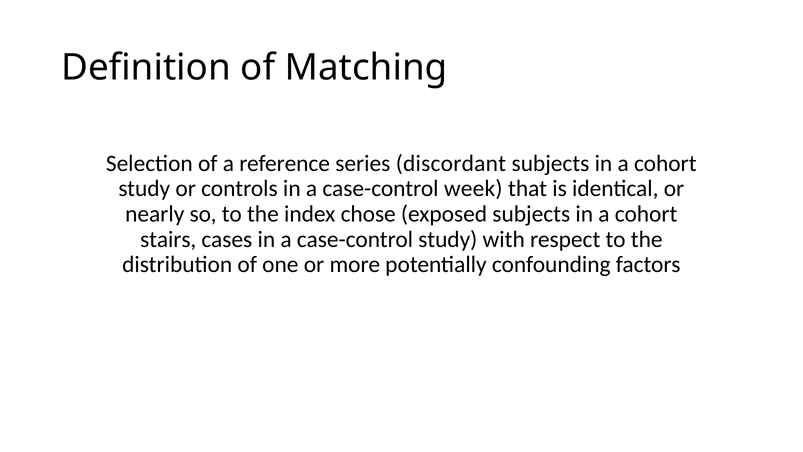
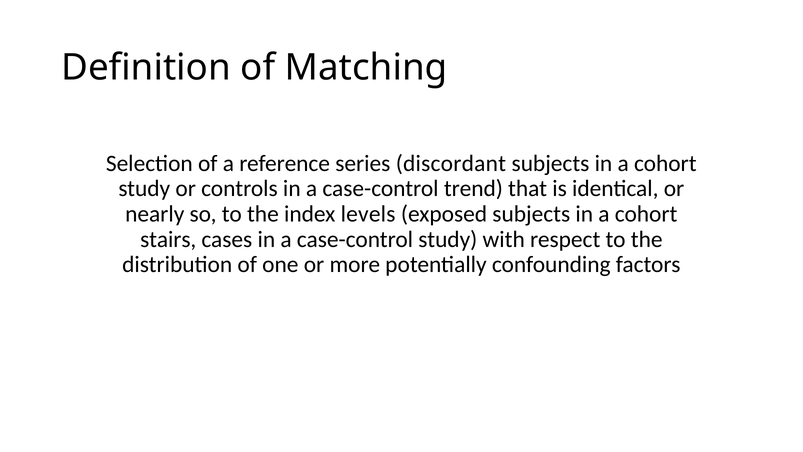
week: week -> trend (473, 189)
chose: chose -> levels (368, 214)
